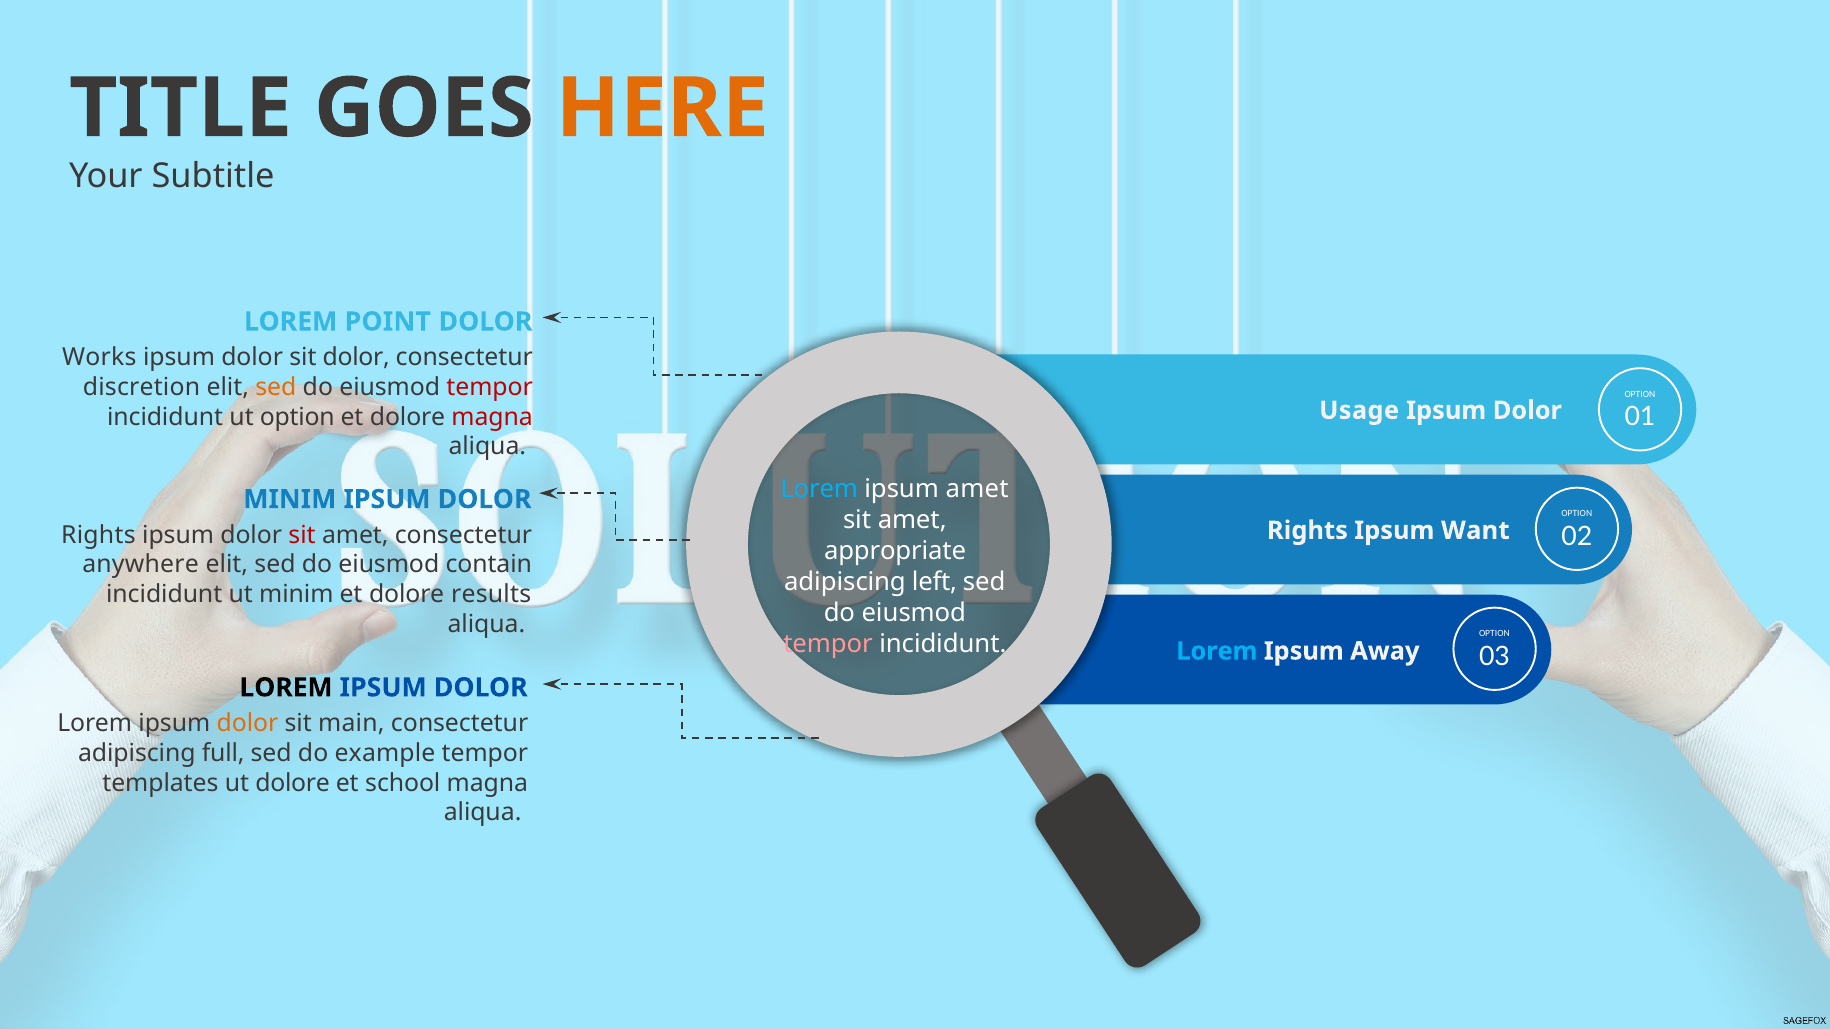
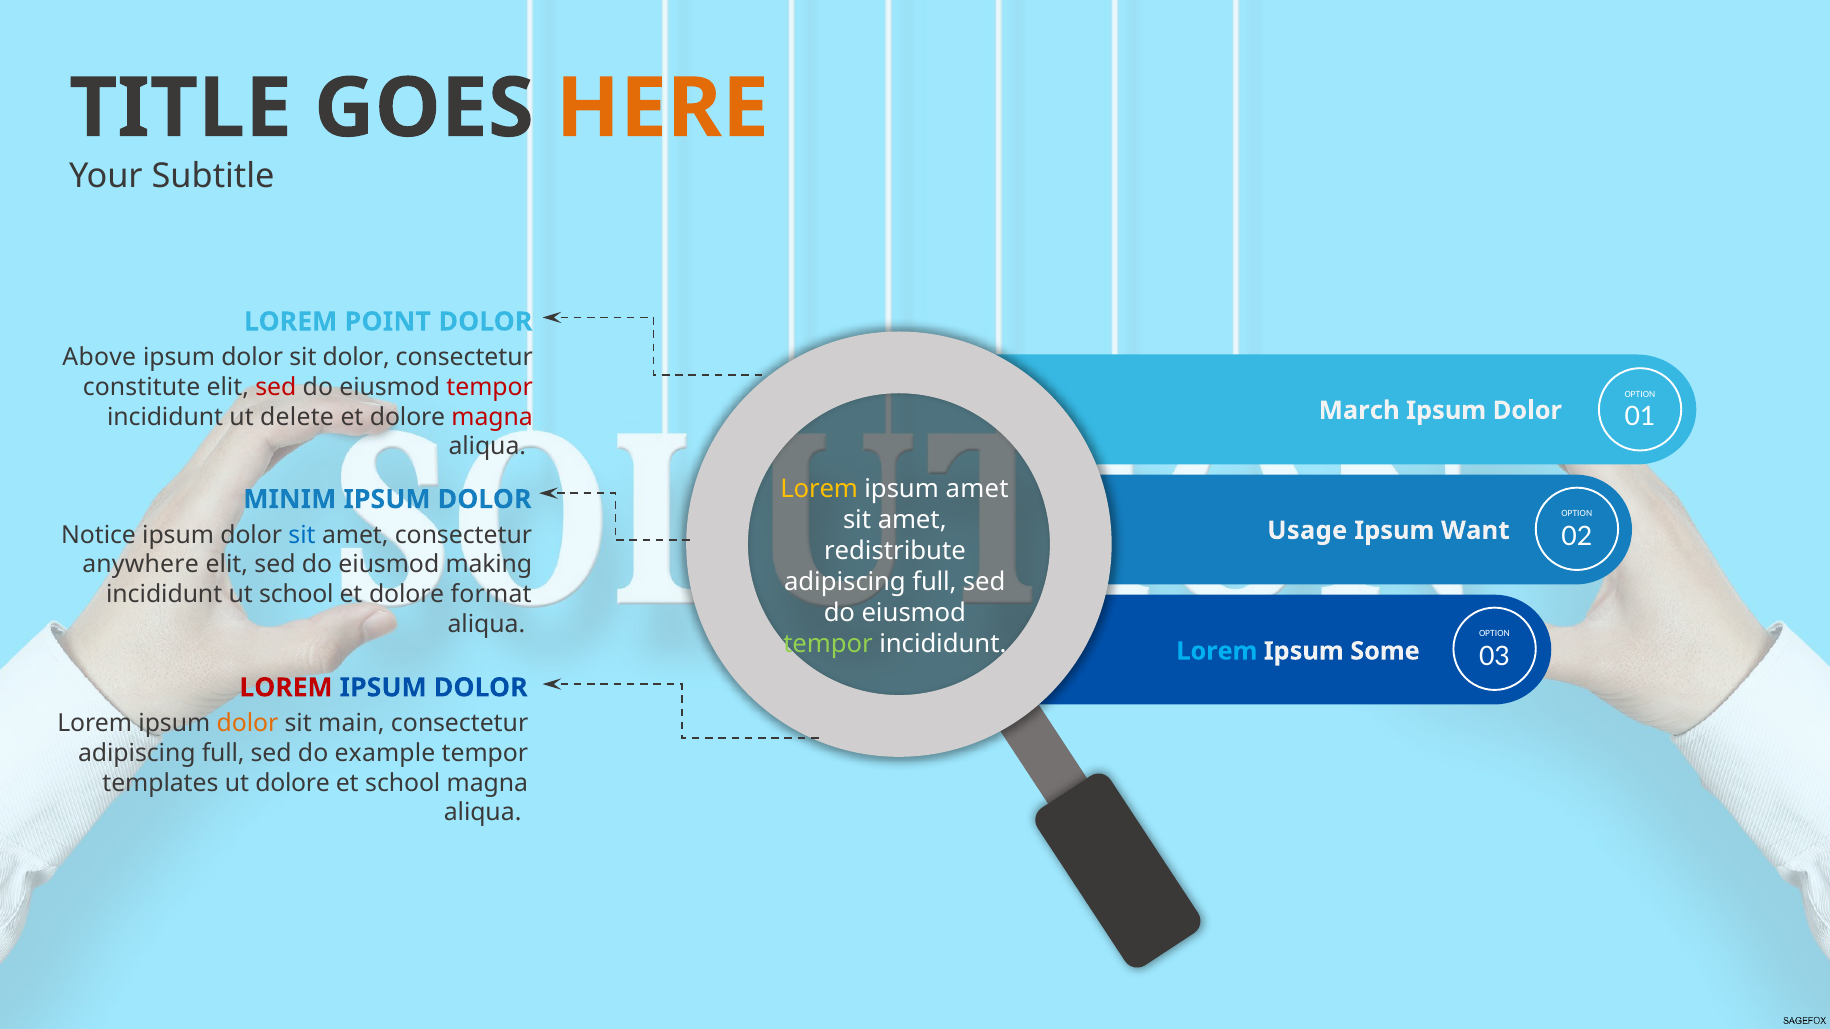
Works: Works -> Above (99, 358)
discretion: discretion -> constitute (142, 387)
sed colour: orange -> red (276, 387)
Usage: Usage -> March (1359, 411)
ut option: option -> delete (297, 417)
Lorem colour: light blue -> yellow (819, 490)
Rights: Rights -> Usage (1307, 531)
Rights: Rights -> Notice (99, 535)
sit colour: red -> blue (302, 535)
appropriate: appropriate -> redistribute (895, 551)
contain: contain -> making (489, 565)
left: left -> full (934, 582)
ut minim: minim -> school (296, 595)
results: results -> format (491, 595)
tempor colour: pink -> light green (828, 644)
Away: Away -> Some (1385, 651)
LOREM colour: black -> red (286, 688)
